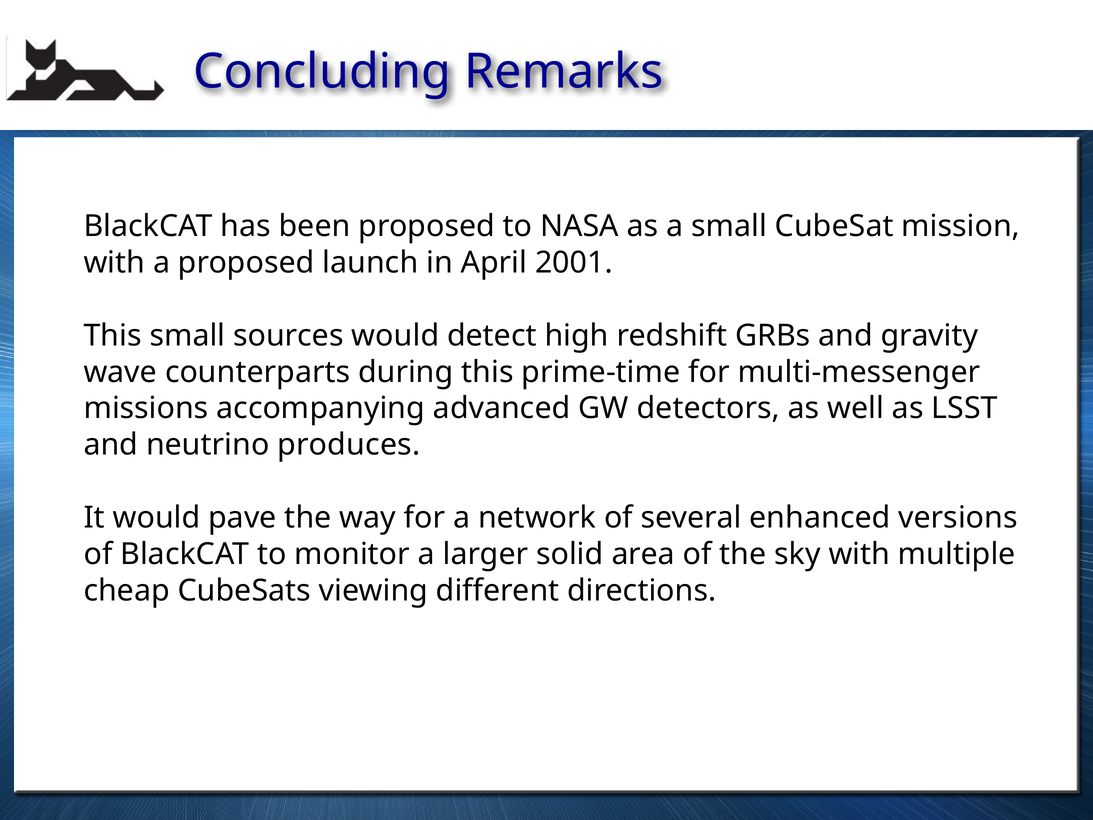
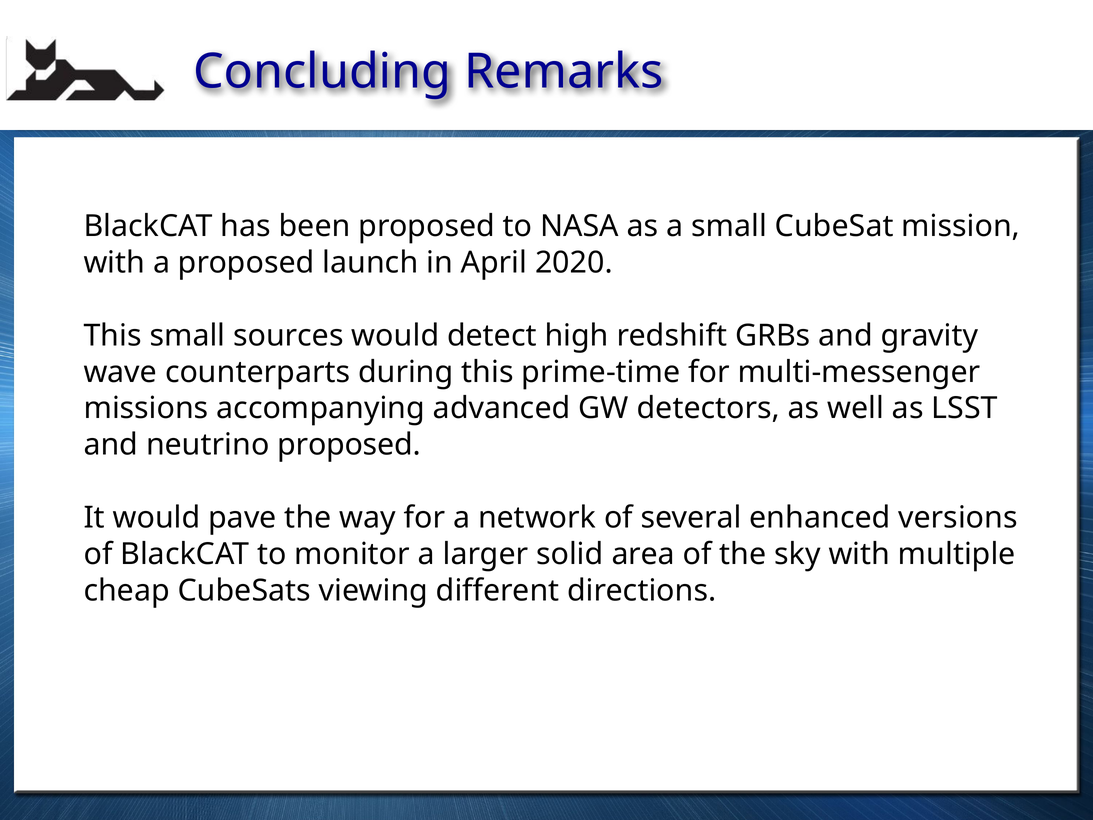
2001: 2001 -> 2020 (574, 263)
neutrino produces: produces -> proposed (349, 445)
